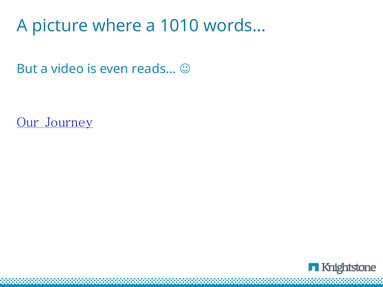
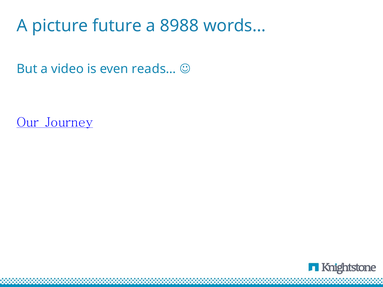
where: where -> future (117, 26)
1010: 1010 -> 8988 (179, 26)
